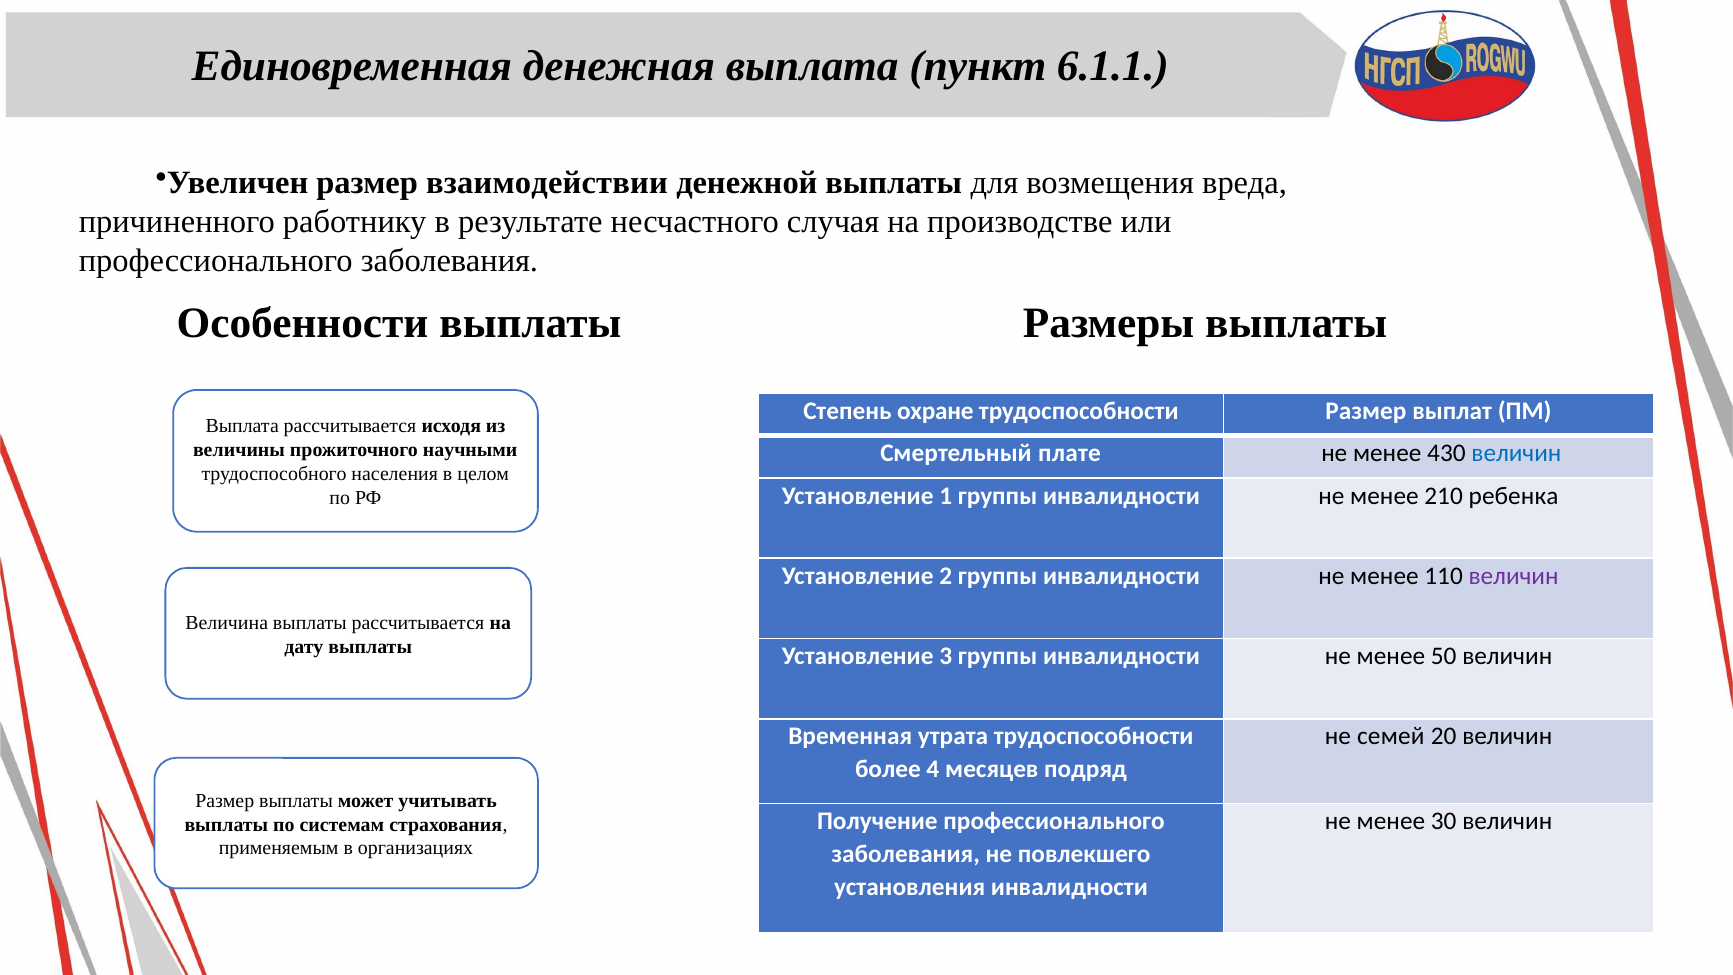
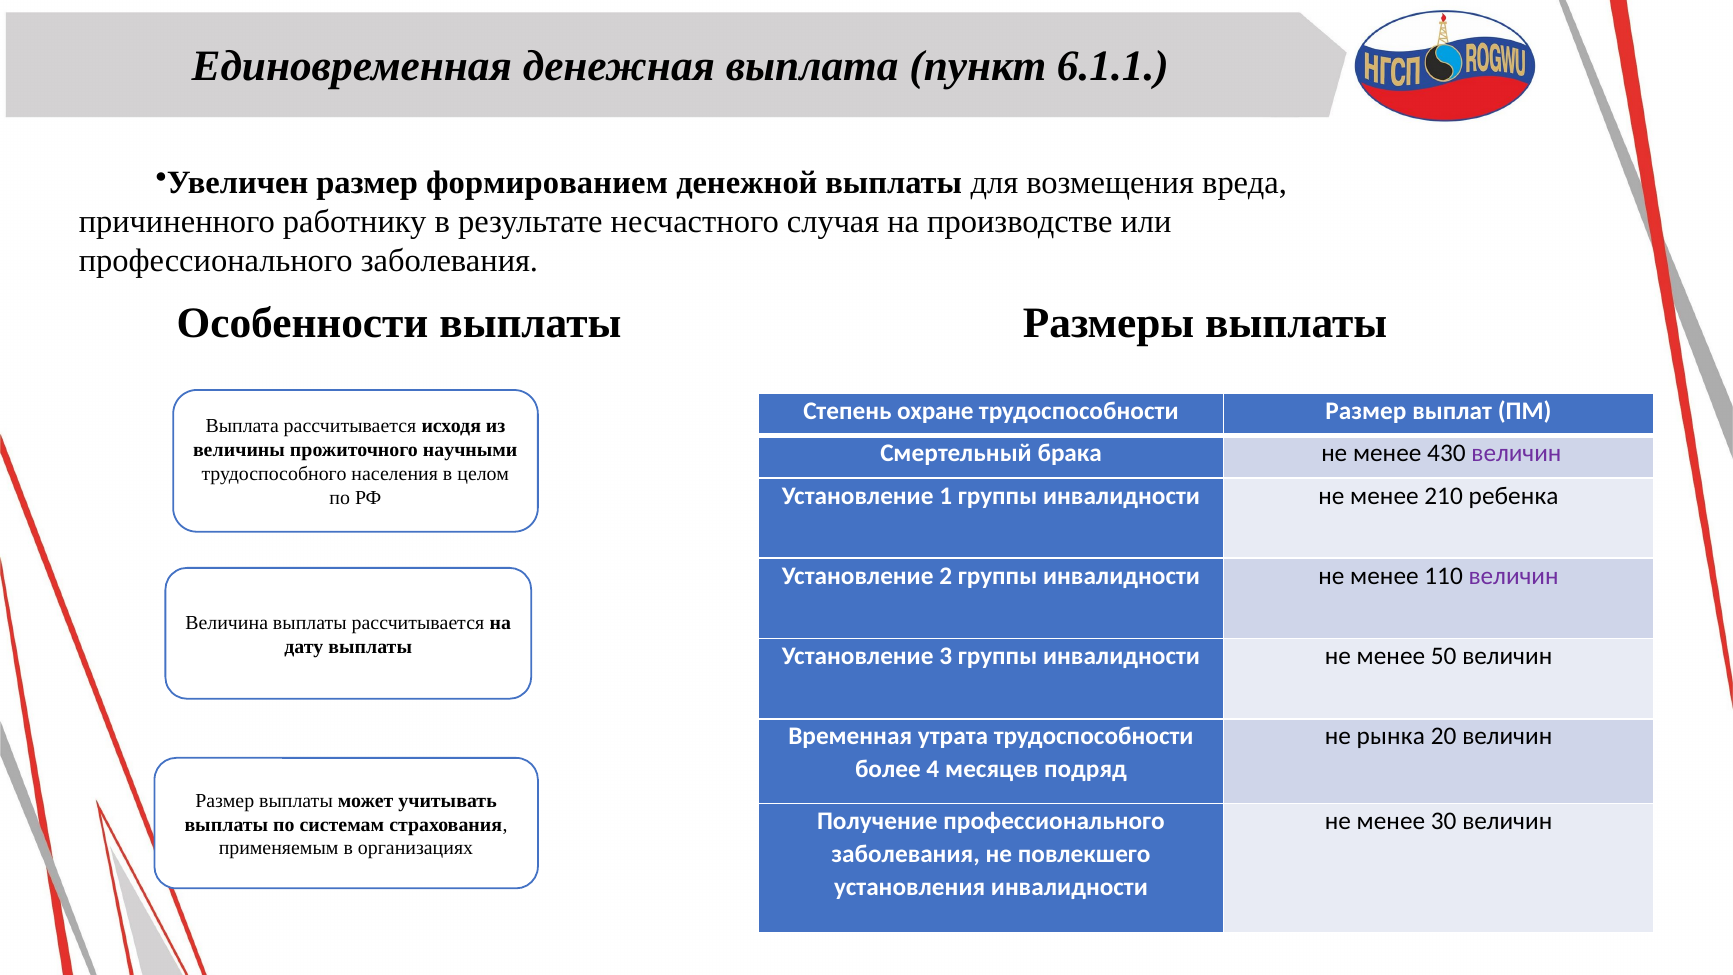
взаимодействии: взаимодействии -> формированием (547, 183)
плате: плате -> брака (1070, 453)
величин colour: blue -> purple (1516, 453)
семей: семей -> рынка (1391, 736)
